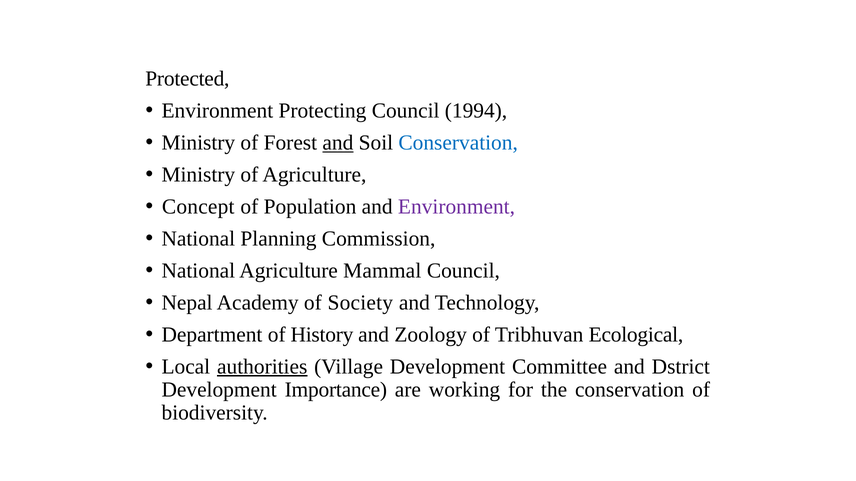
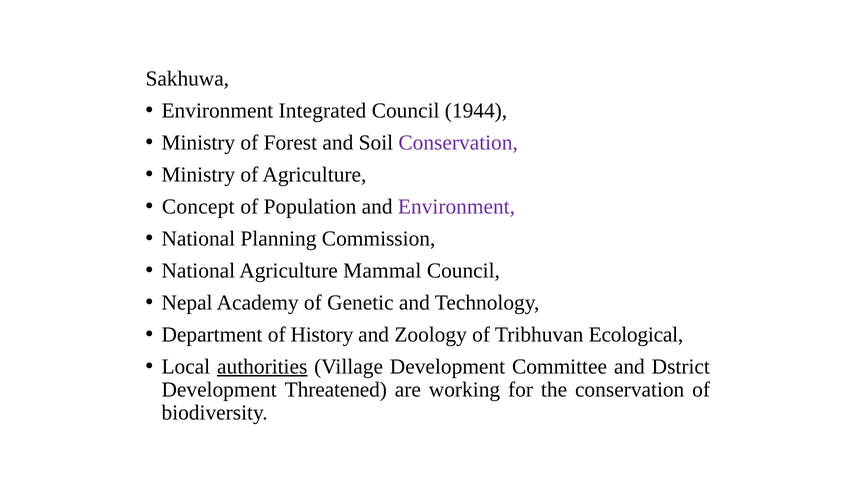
Protected: Protected -> Sakhuwa (187, 79)
Protecting: Protecting -> Integrated (322, 111)
1994: 1994 -> 1944 (476, 111)
and underline: present -> none (338, 143)
Conservation colour: blue -> purple (458, 143)
Society: Society -> Genetic (360, 303)
Importance: Importance -> Threatened (336, 390)
